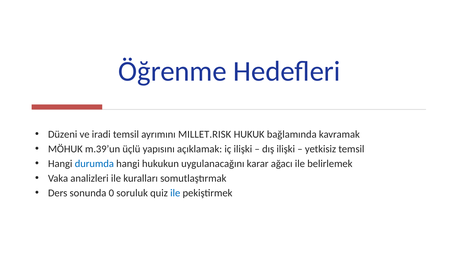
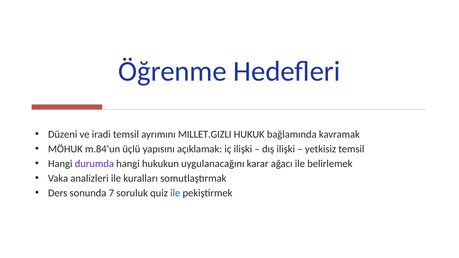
MILLET.RISK: MILLET.RISK -> MILLET.GIZLI (205, 134)
m.39’un: m.39’un -> m.84’un (103, 149)
durumda colour: blue -> purple (94, 164)
0: 0 -> 7 (111, 193)
